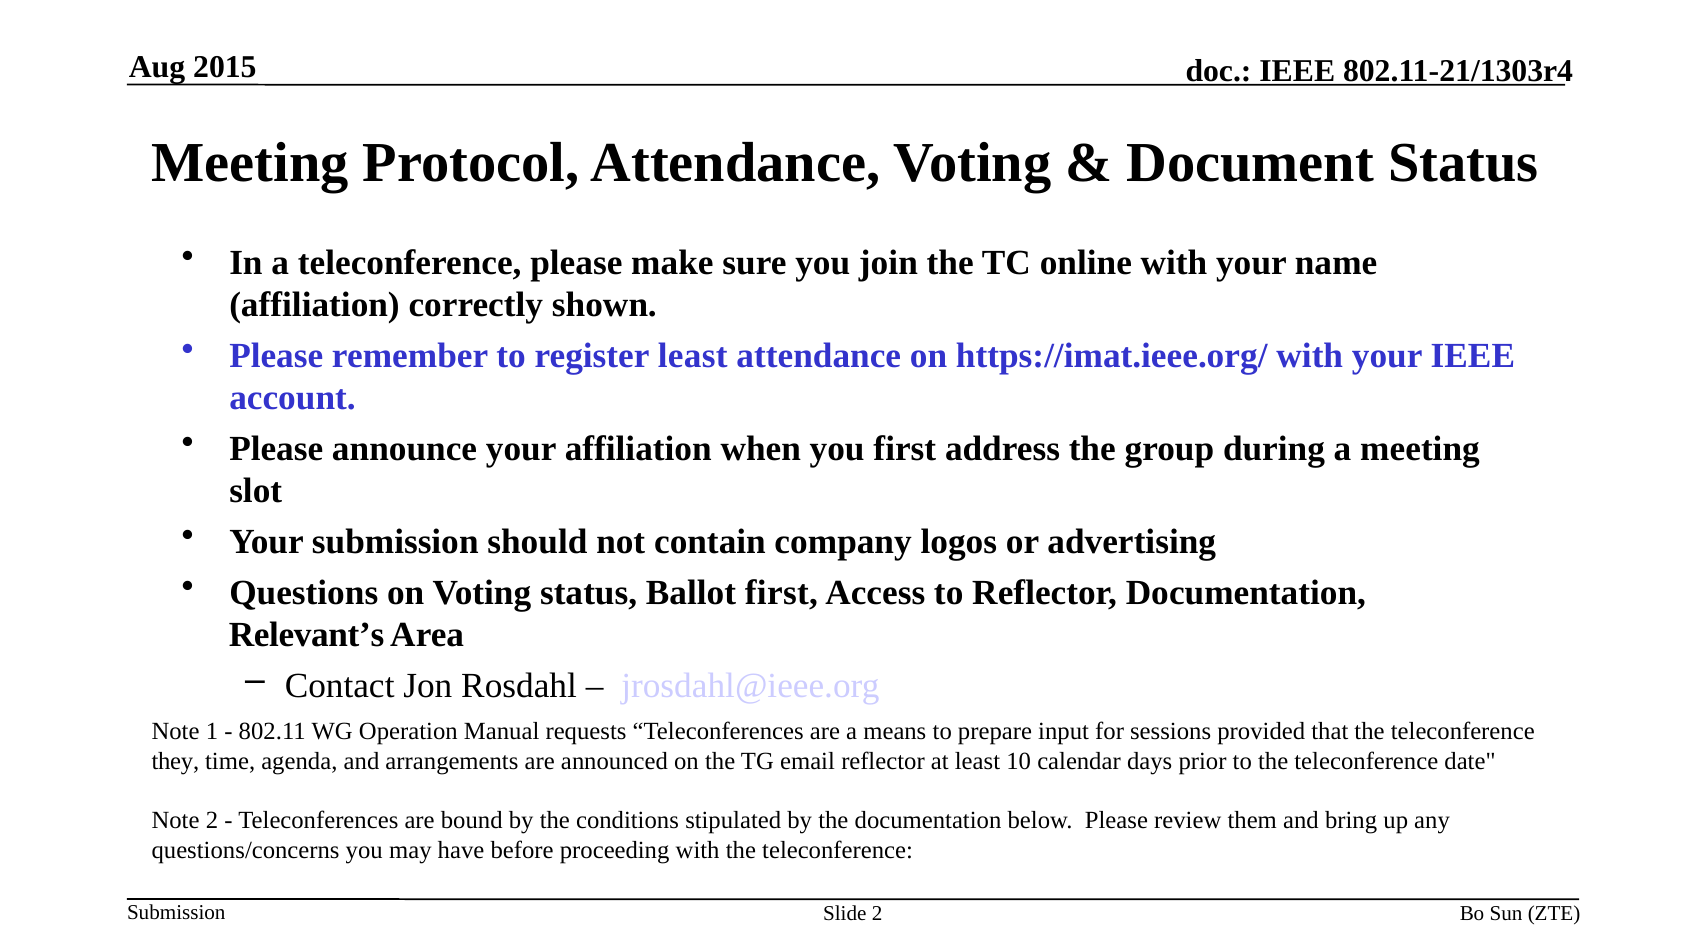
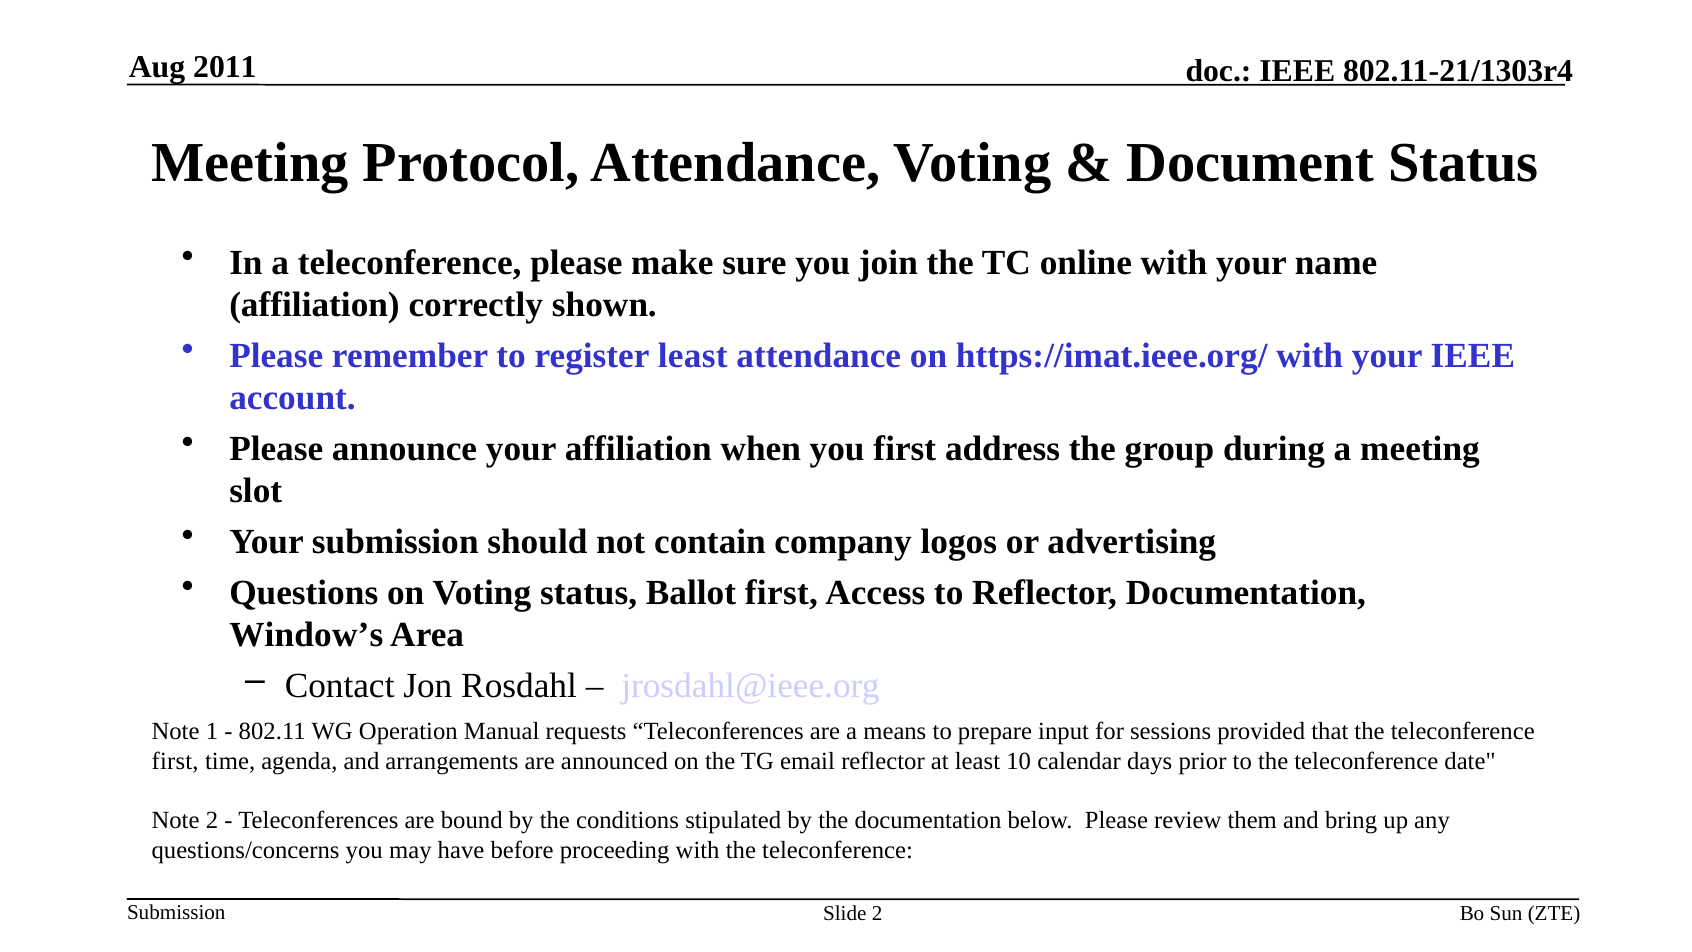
2015: 2015 -> 2011 (225, 67)
Relevant’s: Relevant’s -> Window’s (306, 635)
they: they -> first (175, 761)
